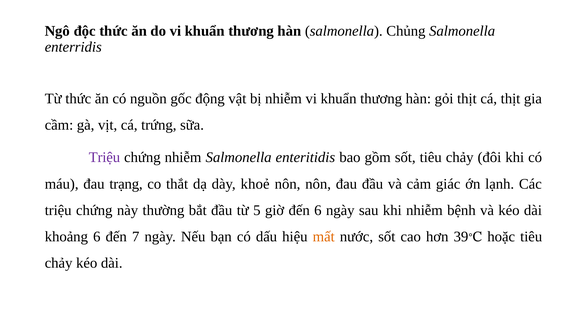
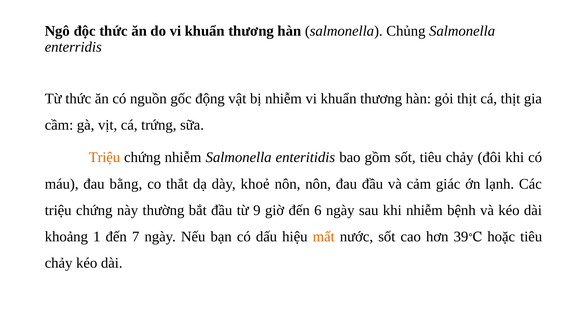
Triệu colour: purple -> orange (104, 158)
trạng: trạng -> bằng (126, 184)
5: 5 -> 9 (257, 210)
khoảng 6: 6 -> 1 (97, 237)
